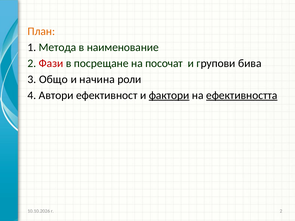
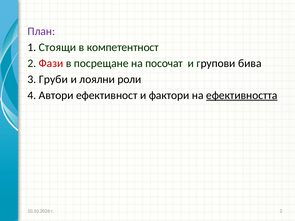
План colour: orange -> purple (41, 31)
Метода: Метода -> Стоящи (57, 47)
наименование: наименование -> компетентност (123, 47)
Общо: Общо -> Груби (53, 79)
начина: начина -> лоялни (97, 79)
фактори underline: present -> none (169, 95)
